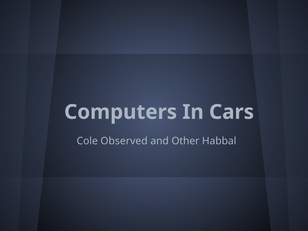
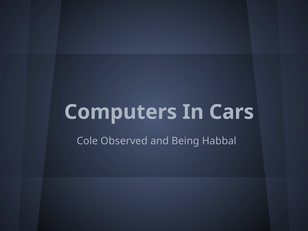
Other: Other -> Being (185, 141)
